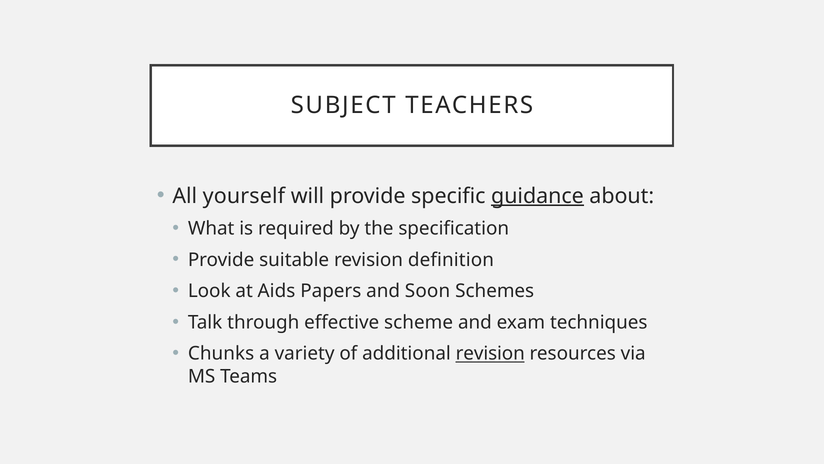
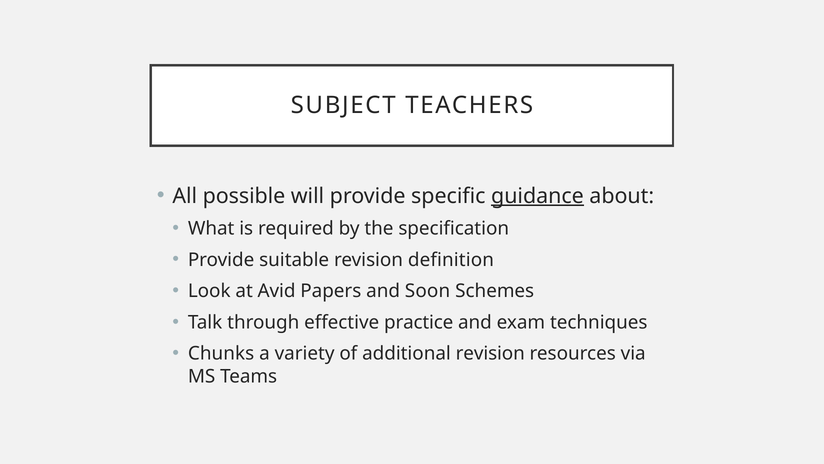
yourself: yourself -> possible (244, 196)
Aids: Aids -> Avid (277, 291)
scheme: scheme -> practice (419, 322)
revision underline: present -> none (490, 353)
